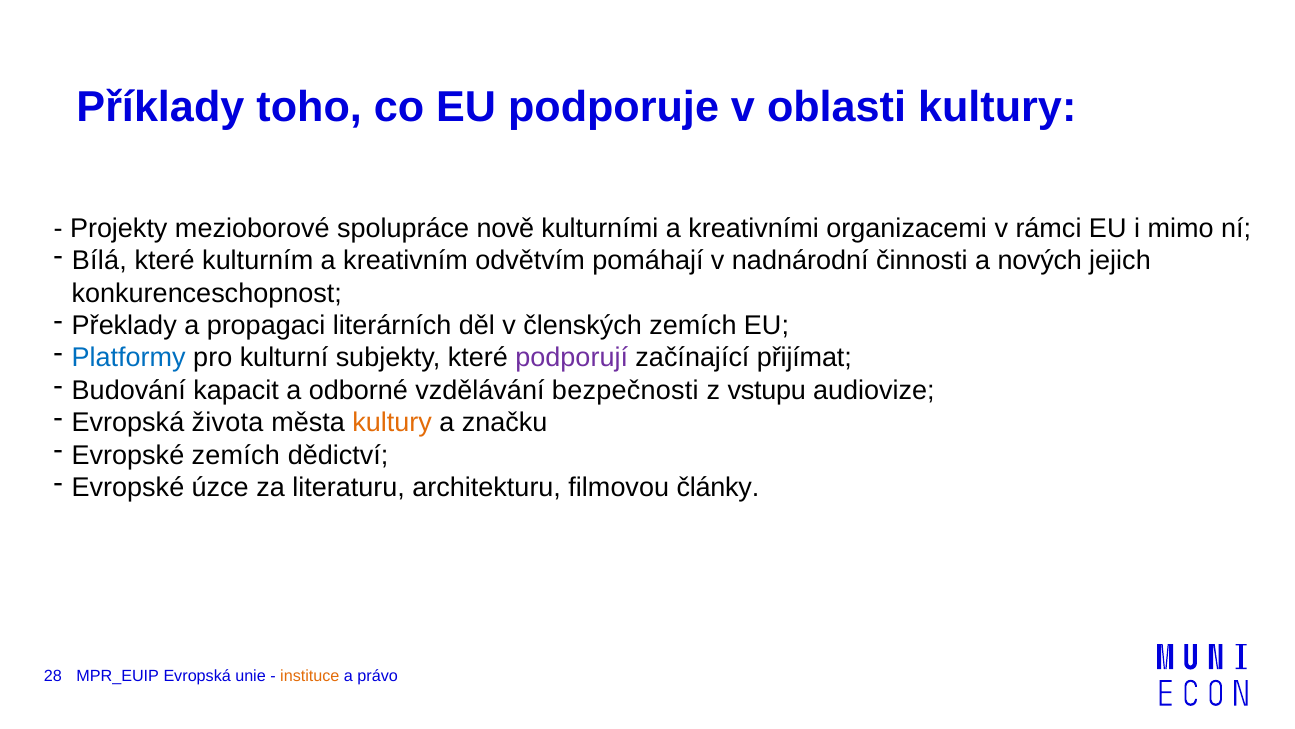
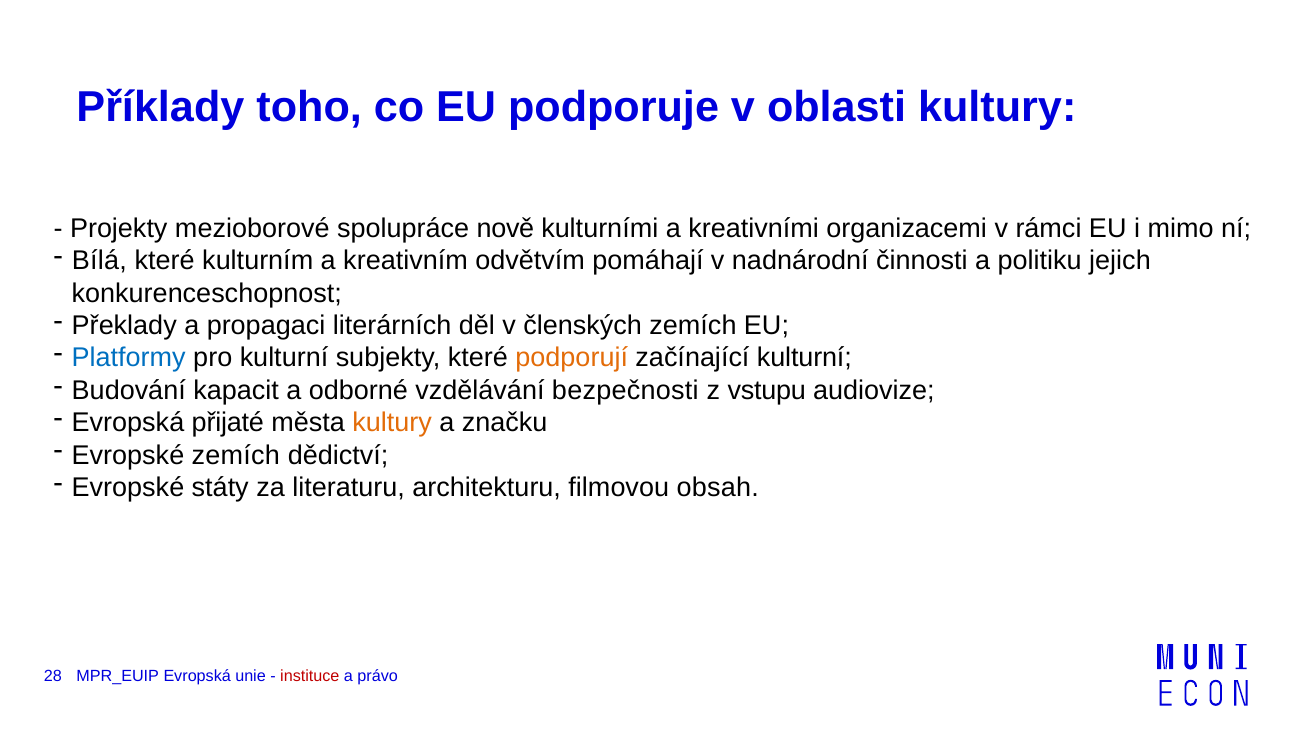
nových: nových -> politiku (1040, 261)
podporují colour: purple -> orange (572, 358)
začínající přijímat: přijímat -> kulturní (804, 358)
života: života -> přijaté (228, 423)
úzce: úzce -> státy (220, 487)
články: články -> obsah (718, 487)
instituce colour: orange -> red (310, 676)
